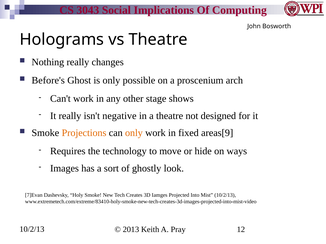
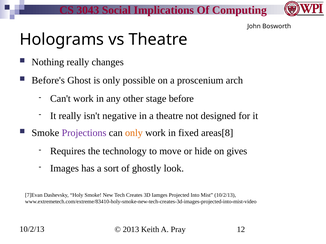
shows: shows -> before (181, 99)
Projections colour: orange -> purple (84, 133)
areas[9: areas[9 -> areas[8 (217, 133)
ways: ways -> gives (237, 152)
